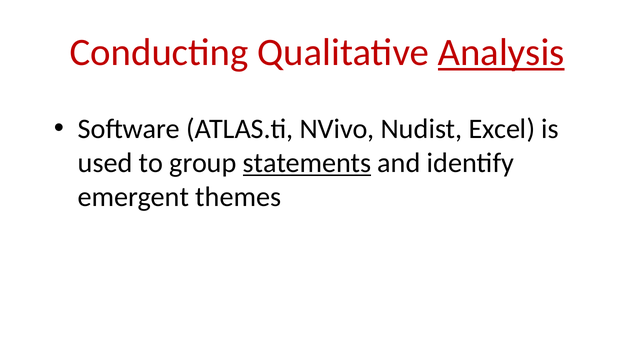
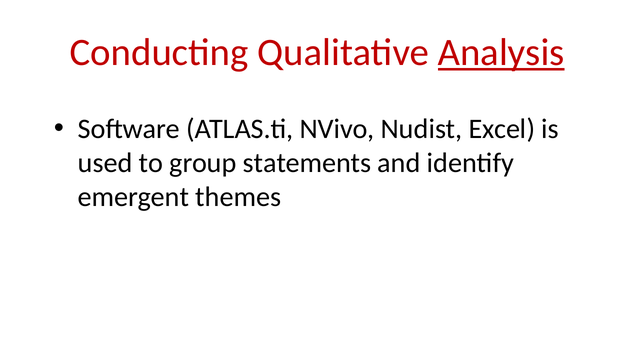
statements underline: present -> none (307, 163)
